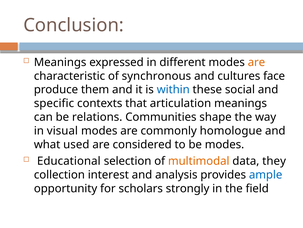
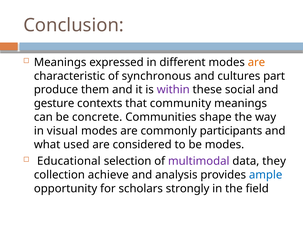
face: face -> part (274, 76)
within colour: blue -> purple (173, 89)
specific: specific -> gesture (54, 103)
articulation: articulation -> community (180, 103)
relations: relations -> concrete (97, 117)
homologue: homologue -> participants (231, 130)
multimodal colour: orange -> purple (199, 161)
interest: interest -> achieve (108, 174)
